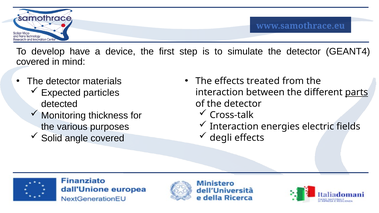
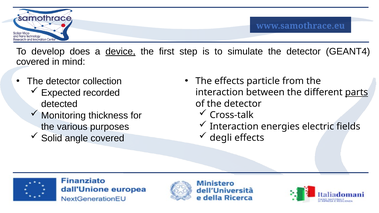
have: have -> does (80, 52)
device underline: none -> present (120, 52)
treated: treated -> particle (263, 81)
materials: materials -> collection (102, 81)
particles: particles -> recorded (101, 93)
